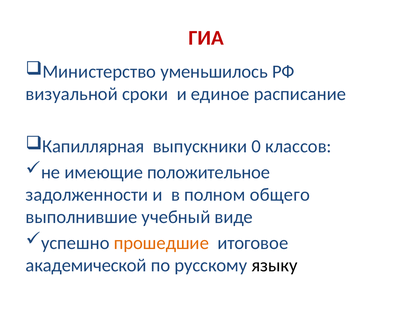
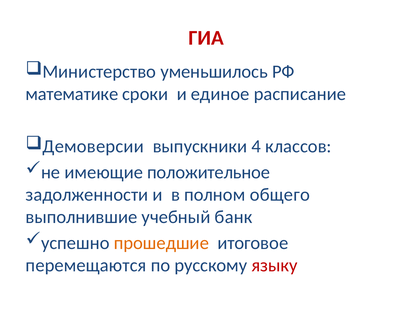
визуальной: визуальной -> математике (72, 94)
Капиллярная: Капиллярная -> Демоверсии (93, 146)
0: 0 -> 4 (256, 146)
виде: виде -> банк (234, 217)
академической: академической -> перемещаются (86, 266)
языку colour: black -> red (275, 266)
